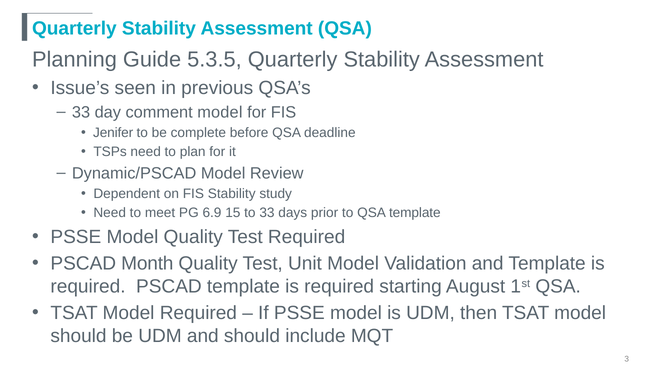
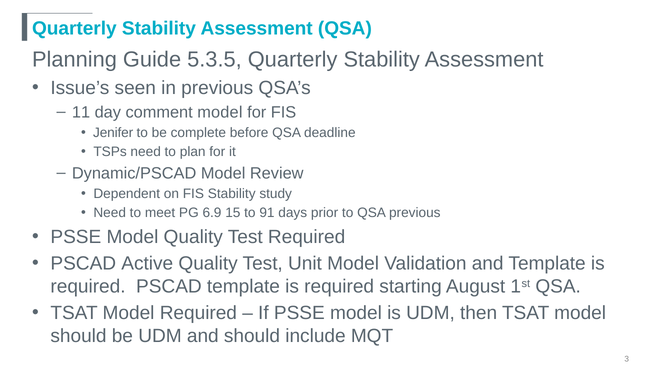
33: 33 -> 11 (81, 112)
to 33: 33 -> 91 (267, 213)
QSA template: template -> previous (415, 213)
Month: Month -> Active (147, 263)
